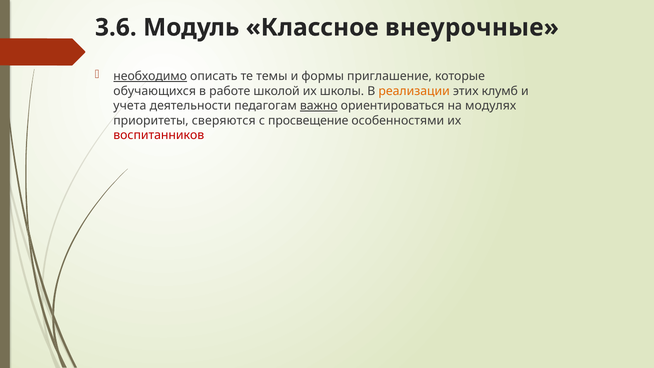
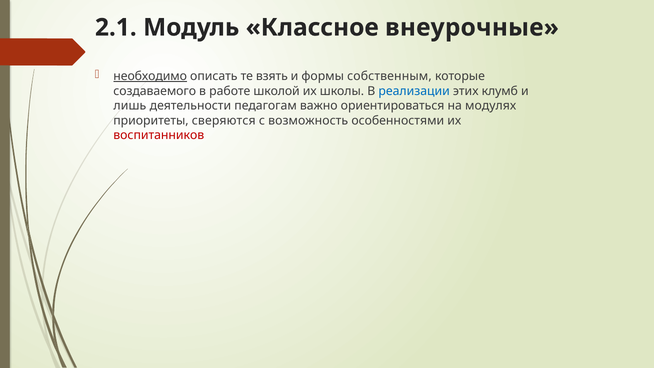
3.6: 3.6 -> 2.1 (116, 27)
темы: темы -> взять (272, 76)
приглашение: приглашение -> собственным (389, 76)
обучающихся: обучающихся -> создаваемого (155, 91)
реализации colour: orange -> blue (414, 91)
учета: учета -> лишь (130, 106)
важно underline: present -> none (319, 106)
просвещение: просвещение -> возможность (308, 120)
